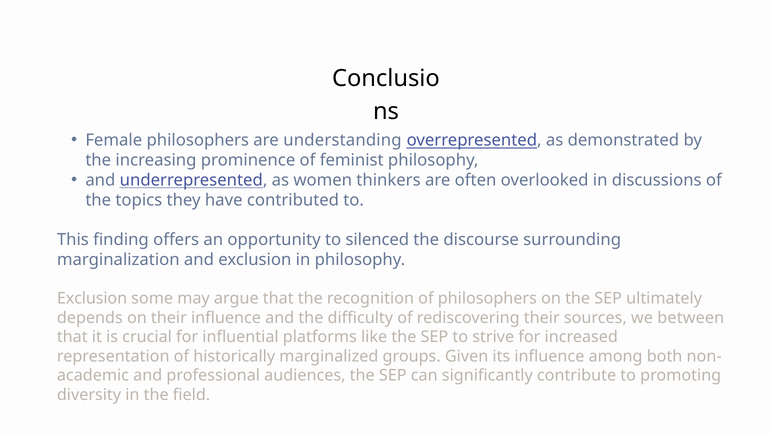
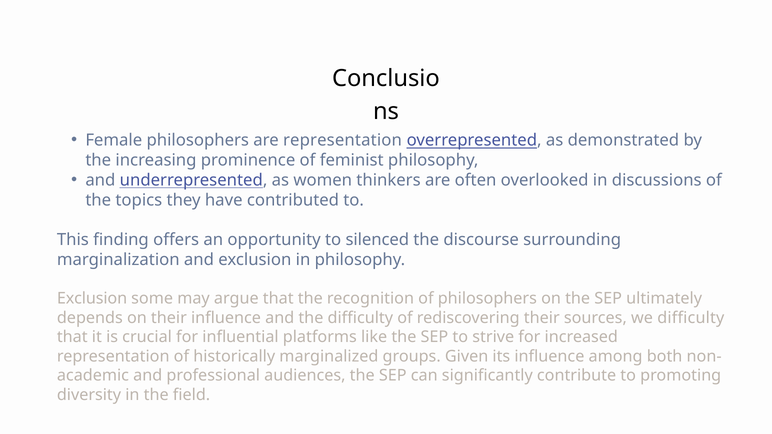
are understanding: understanding -> representation (342, 140)
we between: between -> difficulty (691, 318)
